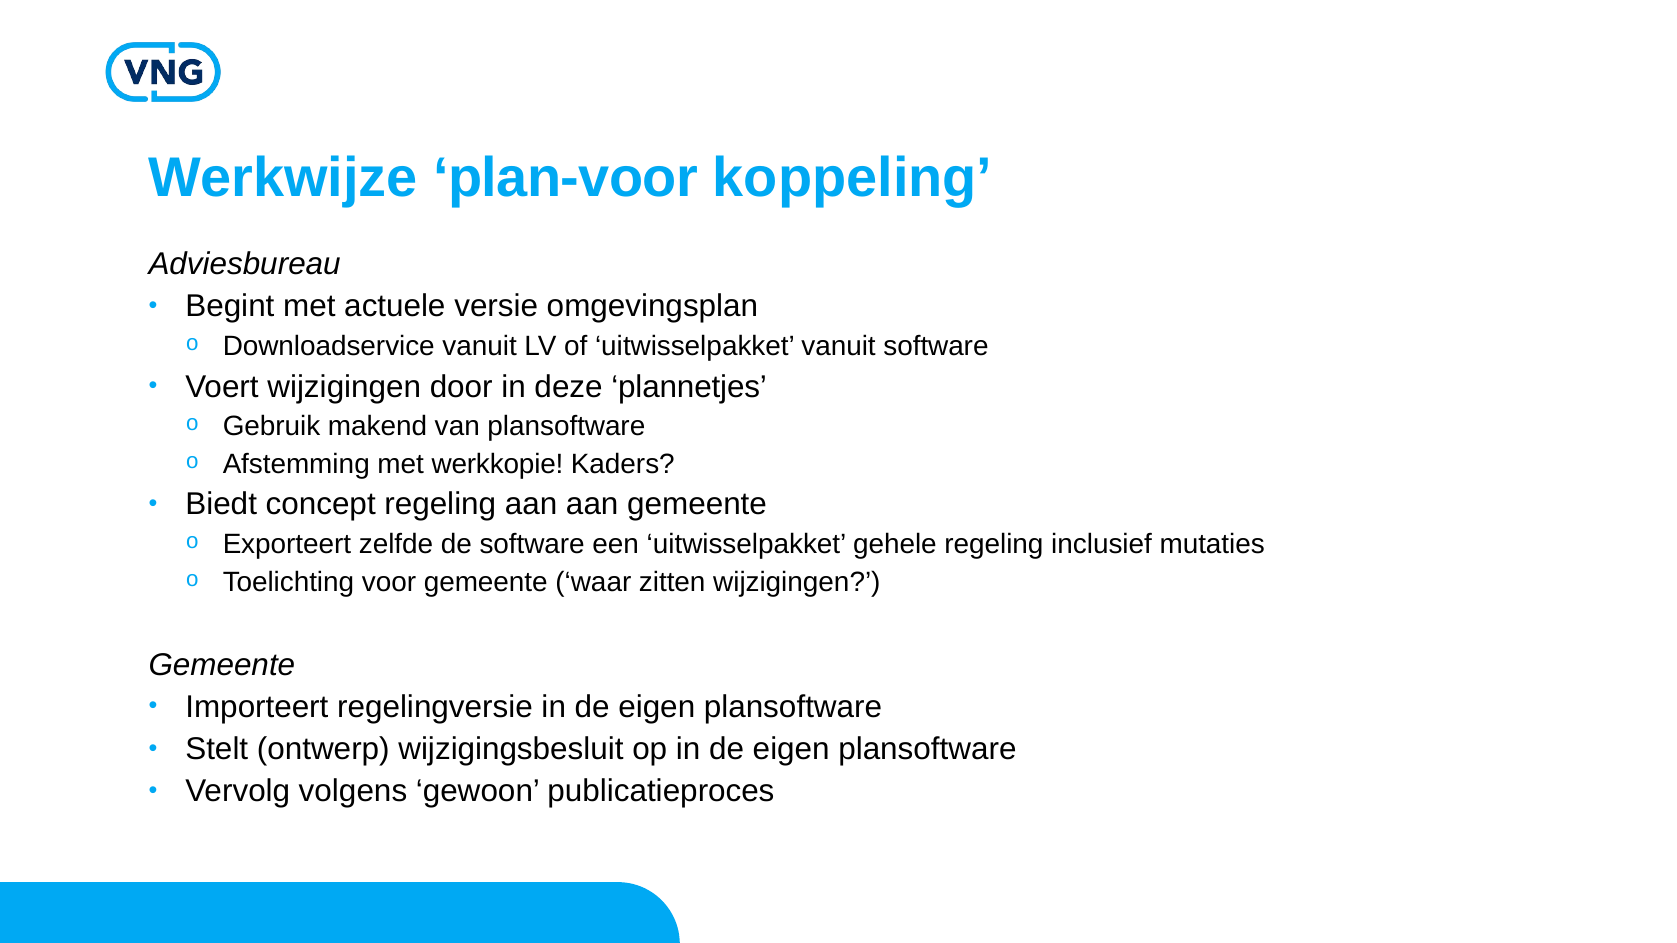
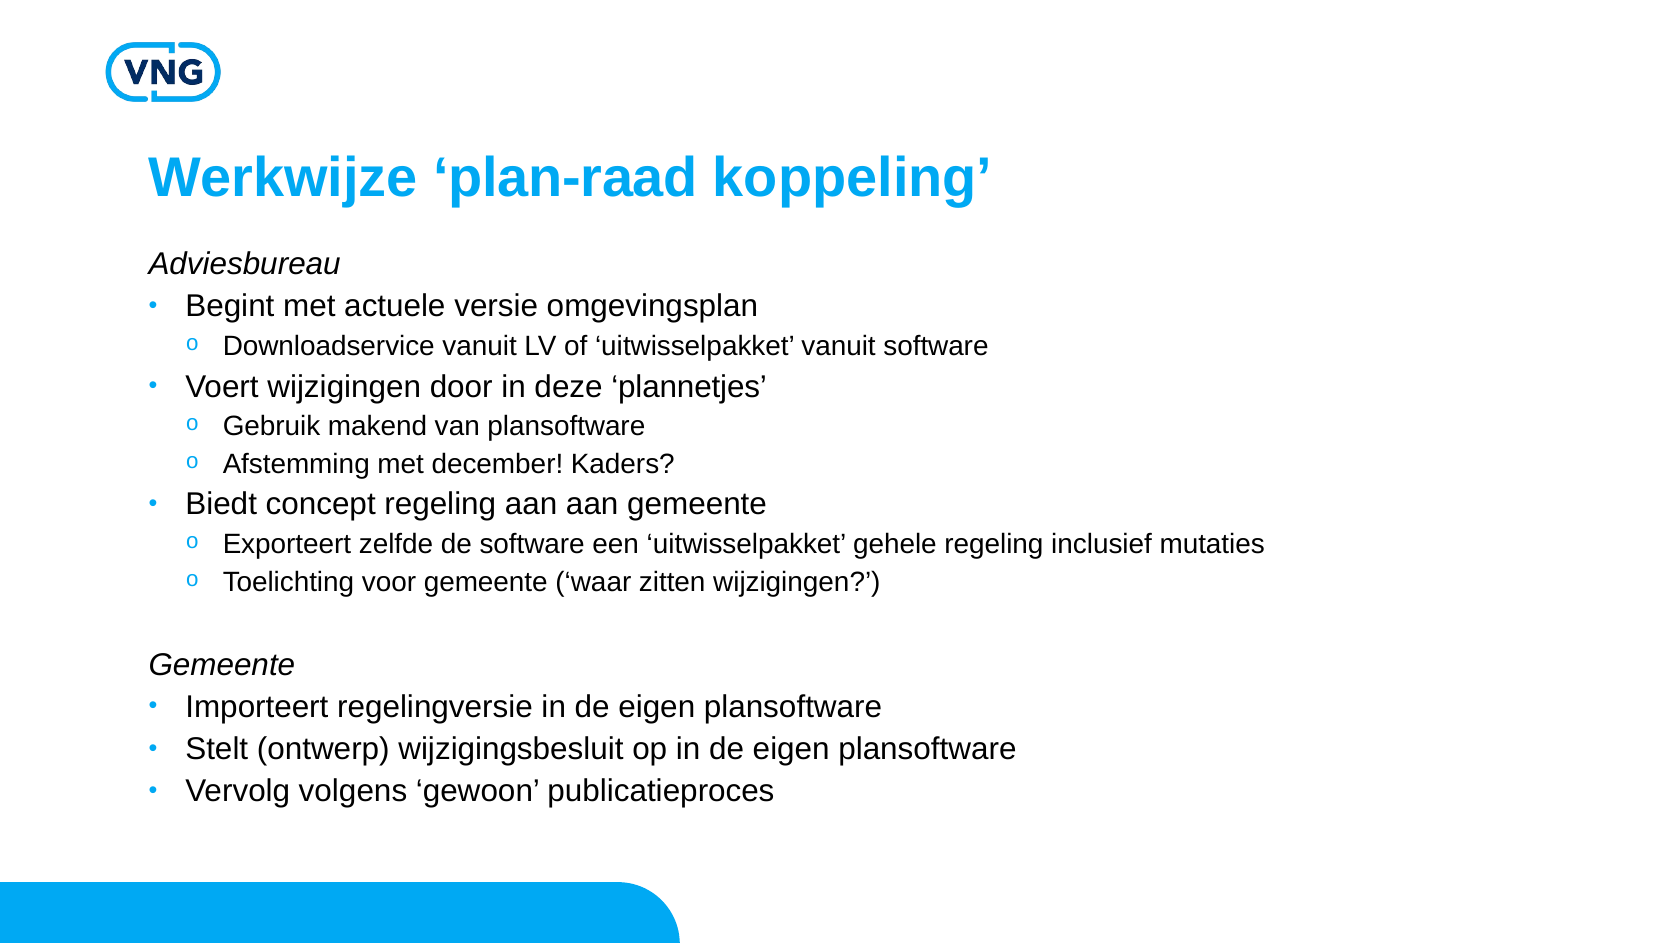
plan-voor: plan-voor -> plan-raad (566, 178)
werkkopie: werkkopie -> december (497, 464)
